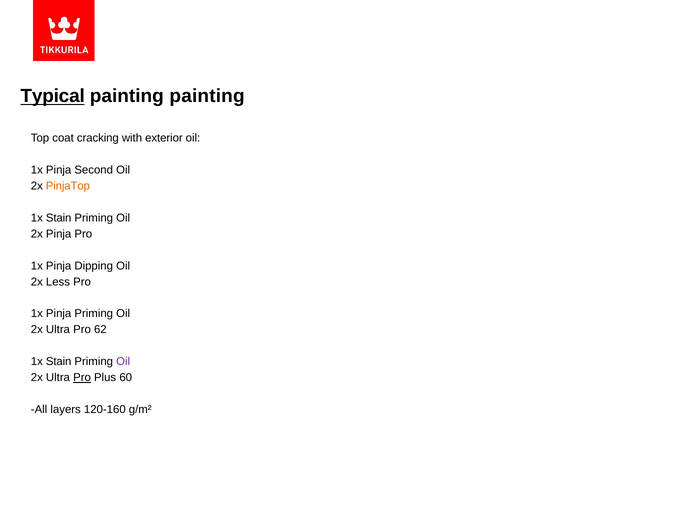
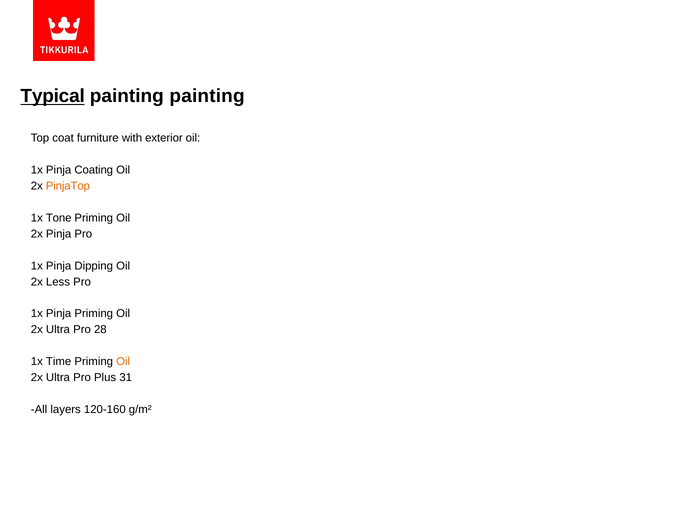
cracking: cracking -> furniture (98, 138)
Second: Second -> Coating (94, 170)
Stain: Stain -> Tone (59, 218)
62: 62 -> 28 (100, 330)
Stain: Stain -> Time (59, 362)
Oil colour: purple -> orange (123, 362)
Pro underline: present -> none (82, 378)
60: 60 -> 31 (126, 378)
